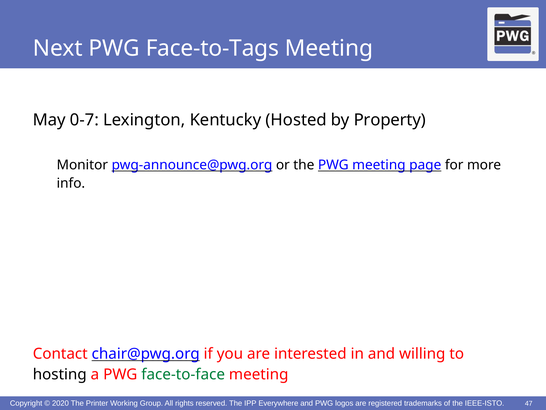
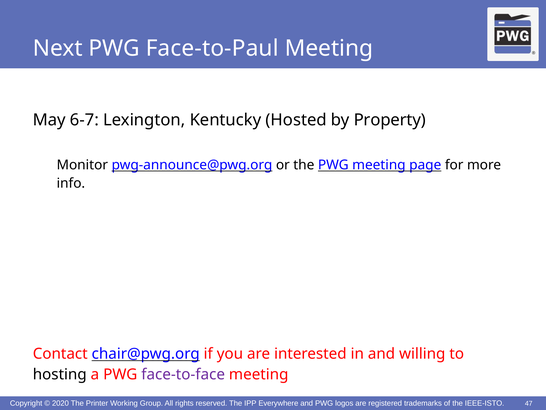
Face-to-Tags: Face-to-Tags -> Face-to-Paul (212, 48)
0-7: 0-7 -> 6-7 (84, 120)
face-to-face colour: green -> purple (183, 374)
